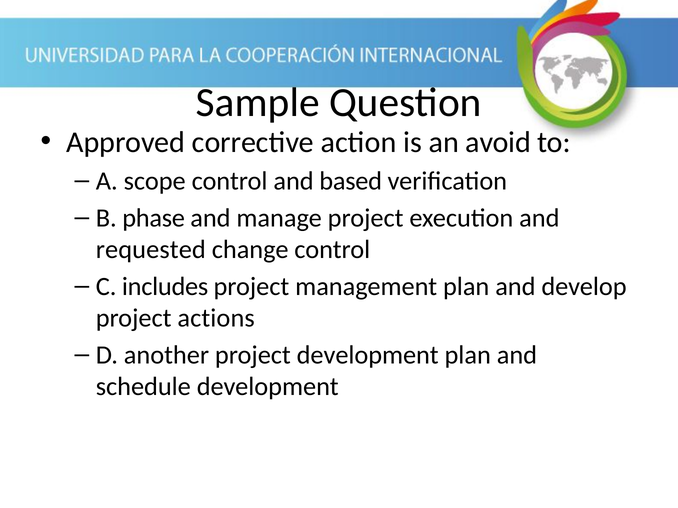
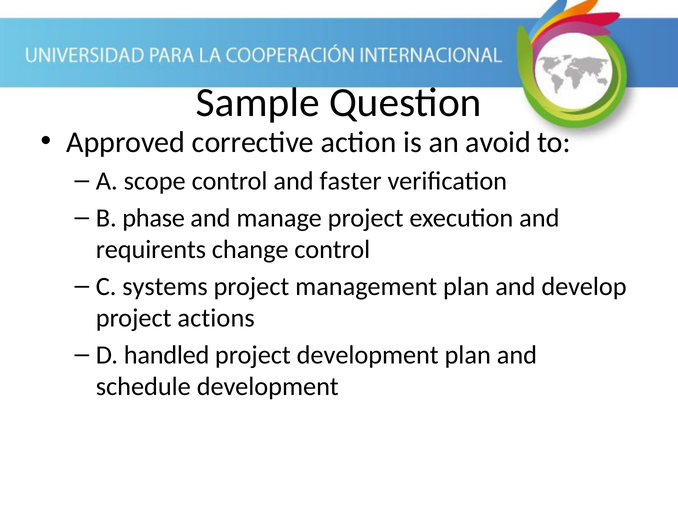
based: based -> faster (351, 181)
requested: requested -> requirents (151, 250)
includes: includes -> systems (165, 287)
another: another -> handled (167, 355)
